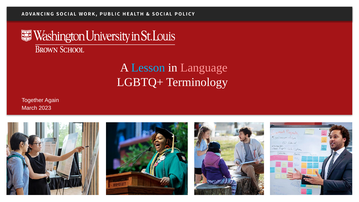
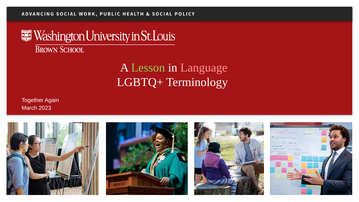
Lesson colour: light blue -> light green (148, 68)
